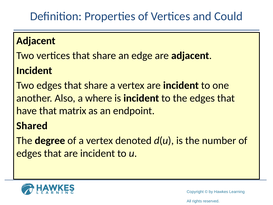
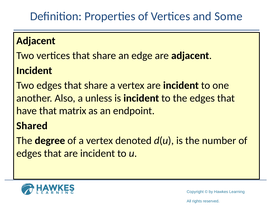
Could: Could -> Some (228, 16)
where: where -> unless (99, 98)
